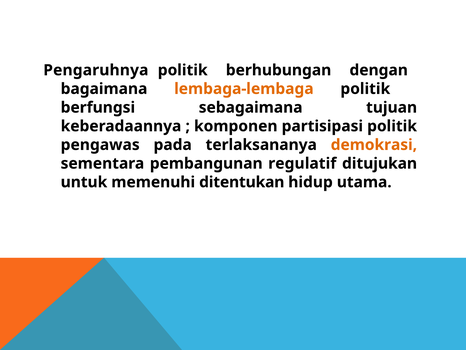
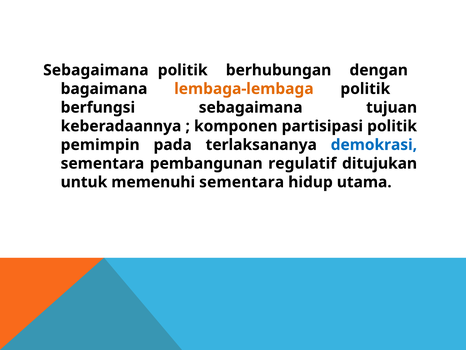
Pengaruhnya: Pengaruhnya -> Sebagaimana (96, 70)
pengawas: pengawas -> pemimpin (100, 145)
demokrasi colour: orange -> blue (374, 145)
memenuhi ditentukan: ditentukan -> sementara (242, 182)
